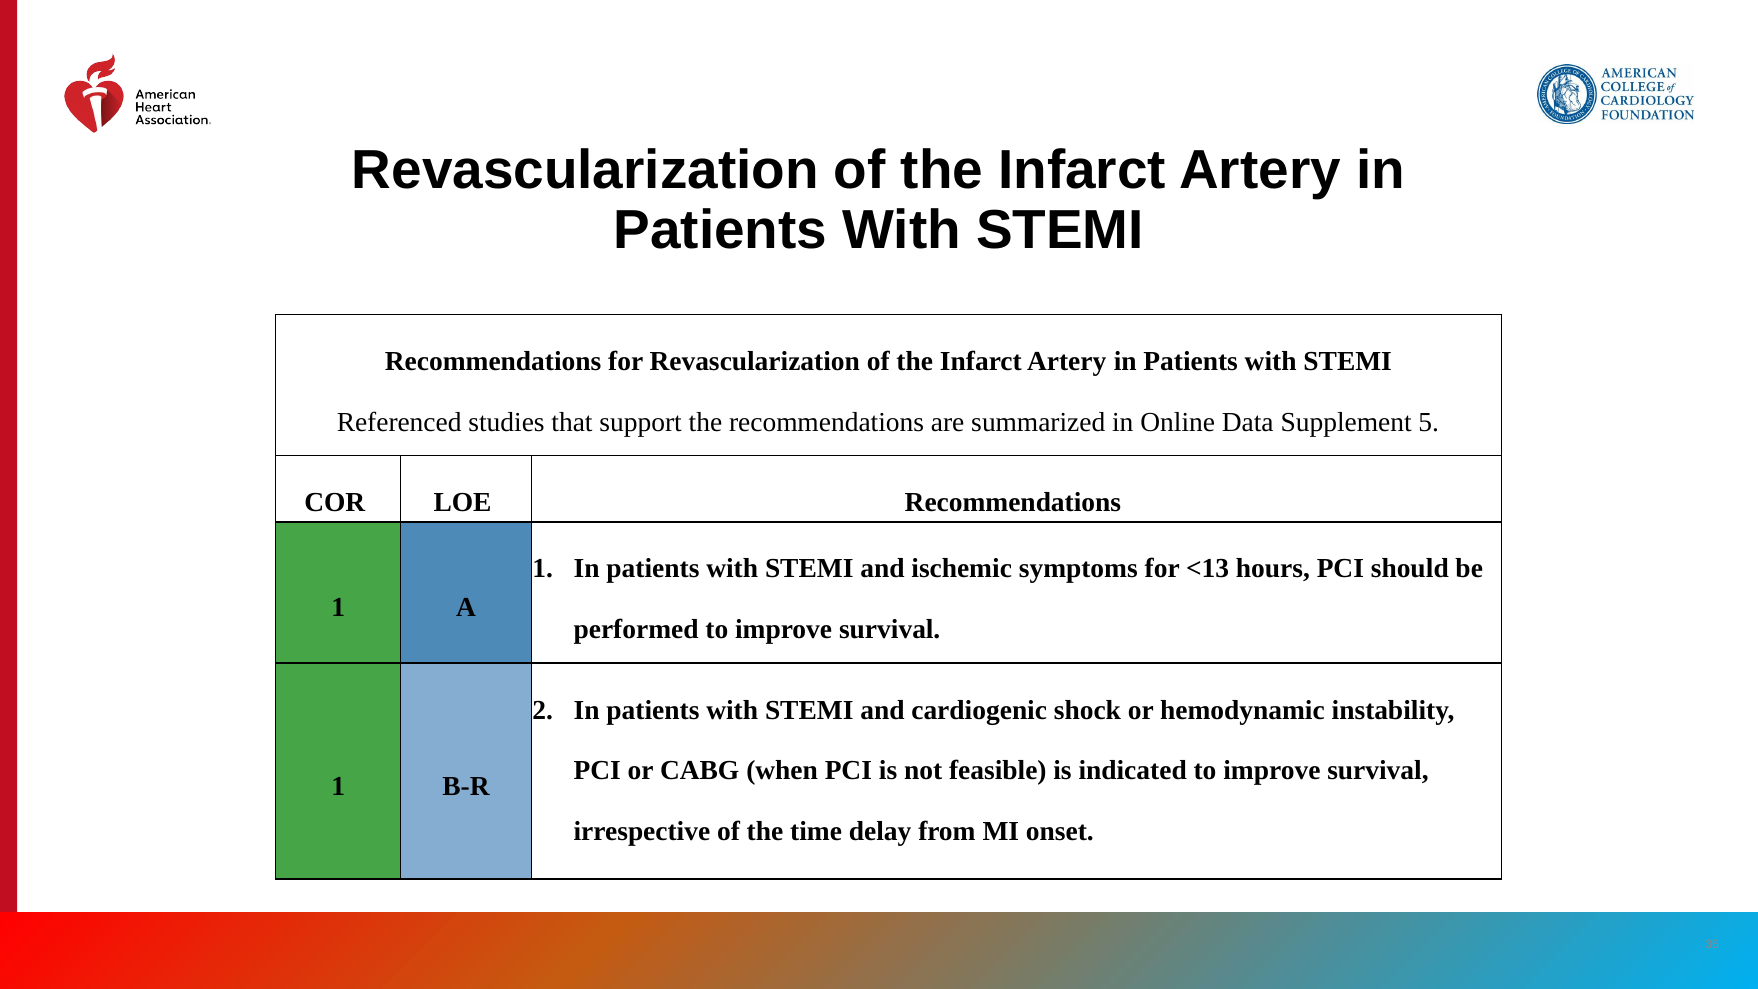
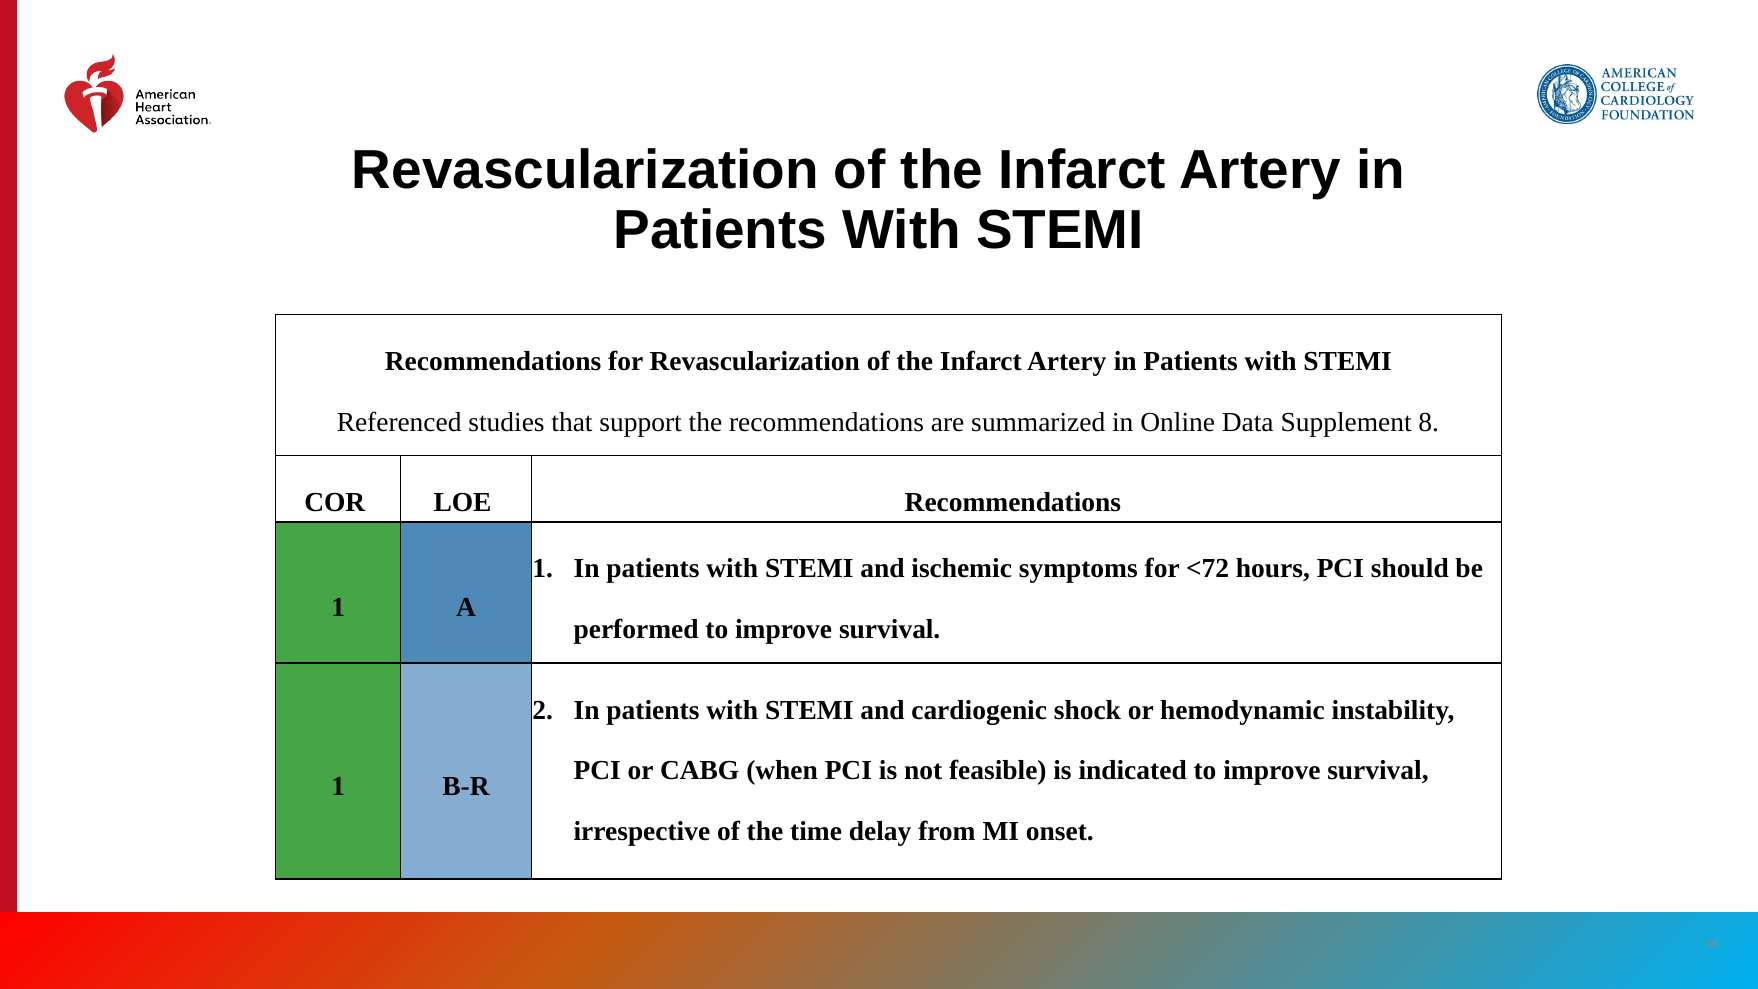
5: 5 -> 8 (1429, 423)
<13: <13 -> <72 (1208, 569)
